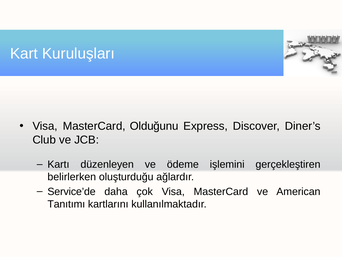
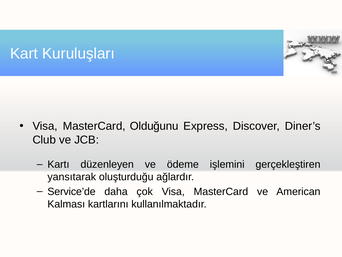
belirlerken: belirlerken -> yansıtarak (72, 177)
Tanıtımı: Tanıtımı -> Kalması (66, 204)
